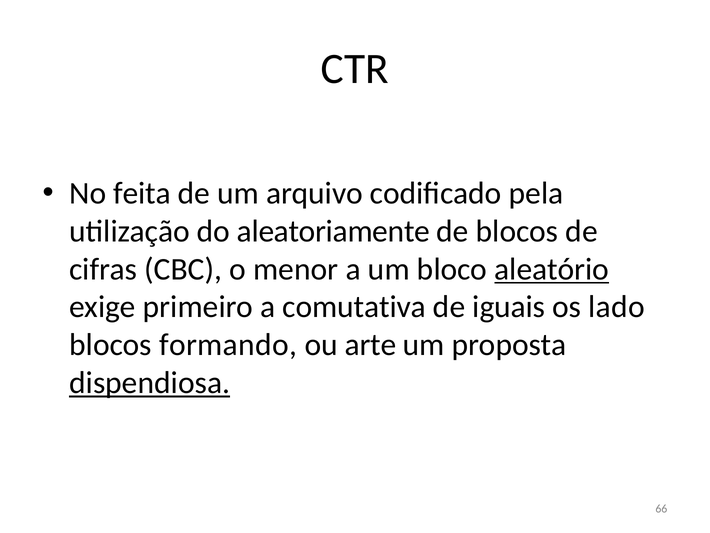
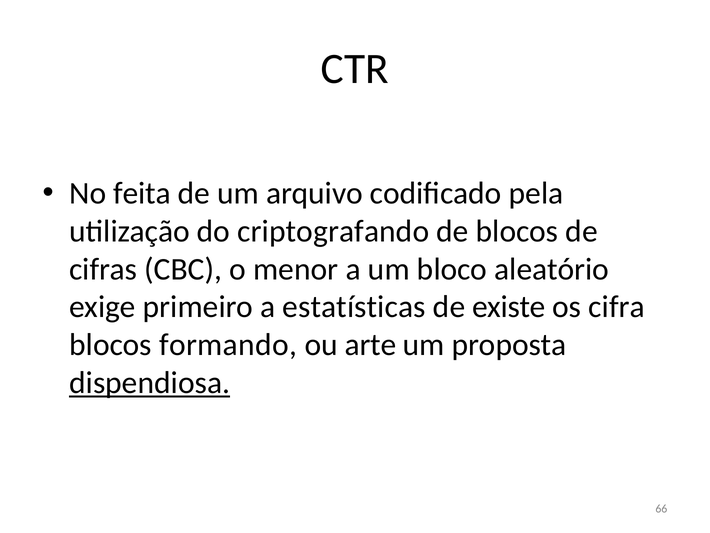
aleatoriamente: aleatoriamente -> criptografando (333, 231)
aleatório underline: present -> none (552, 269)
comutativa: comutativa -> estatísticas (354, 307)
iguais: iguais -> existe (509, 307)
lado: lado -> cifra (617, 307)
